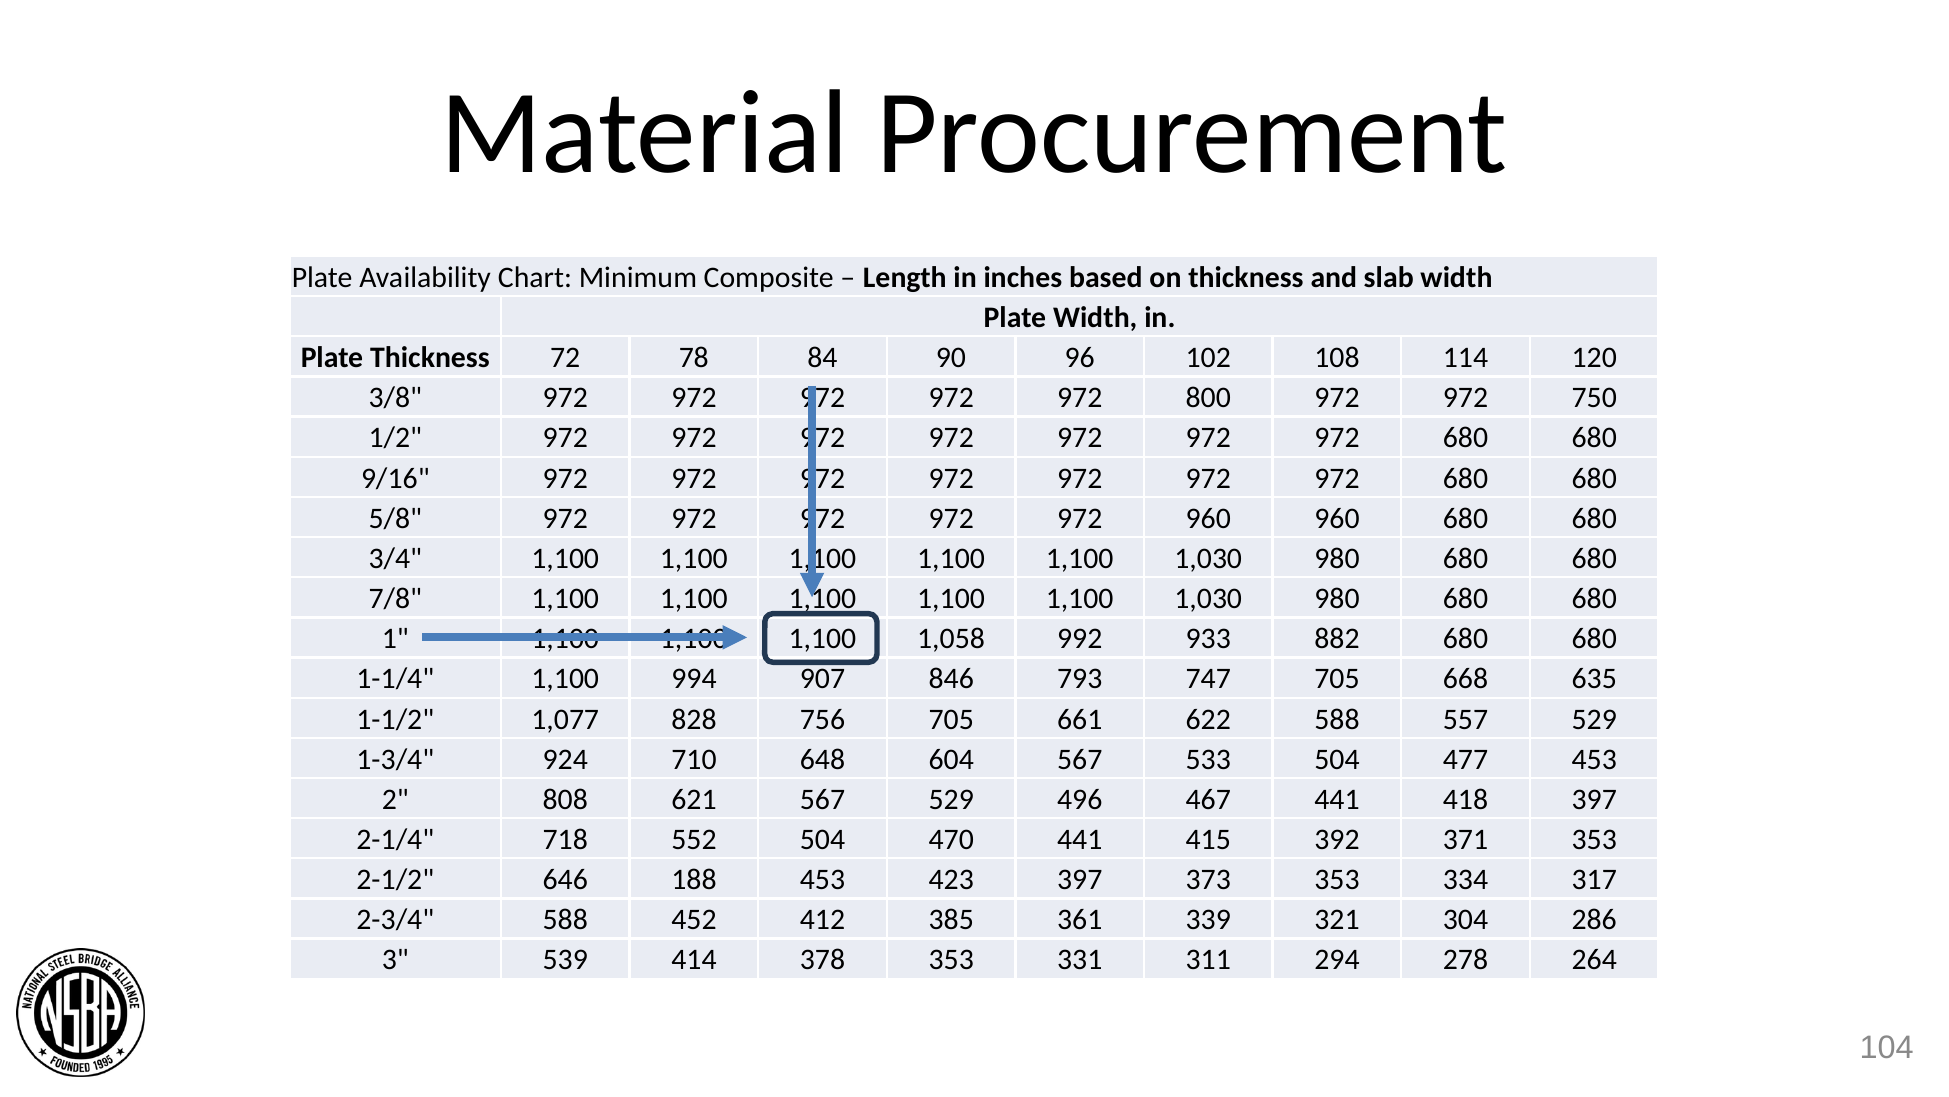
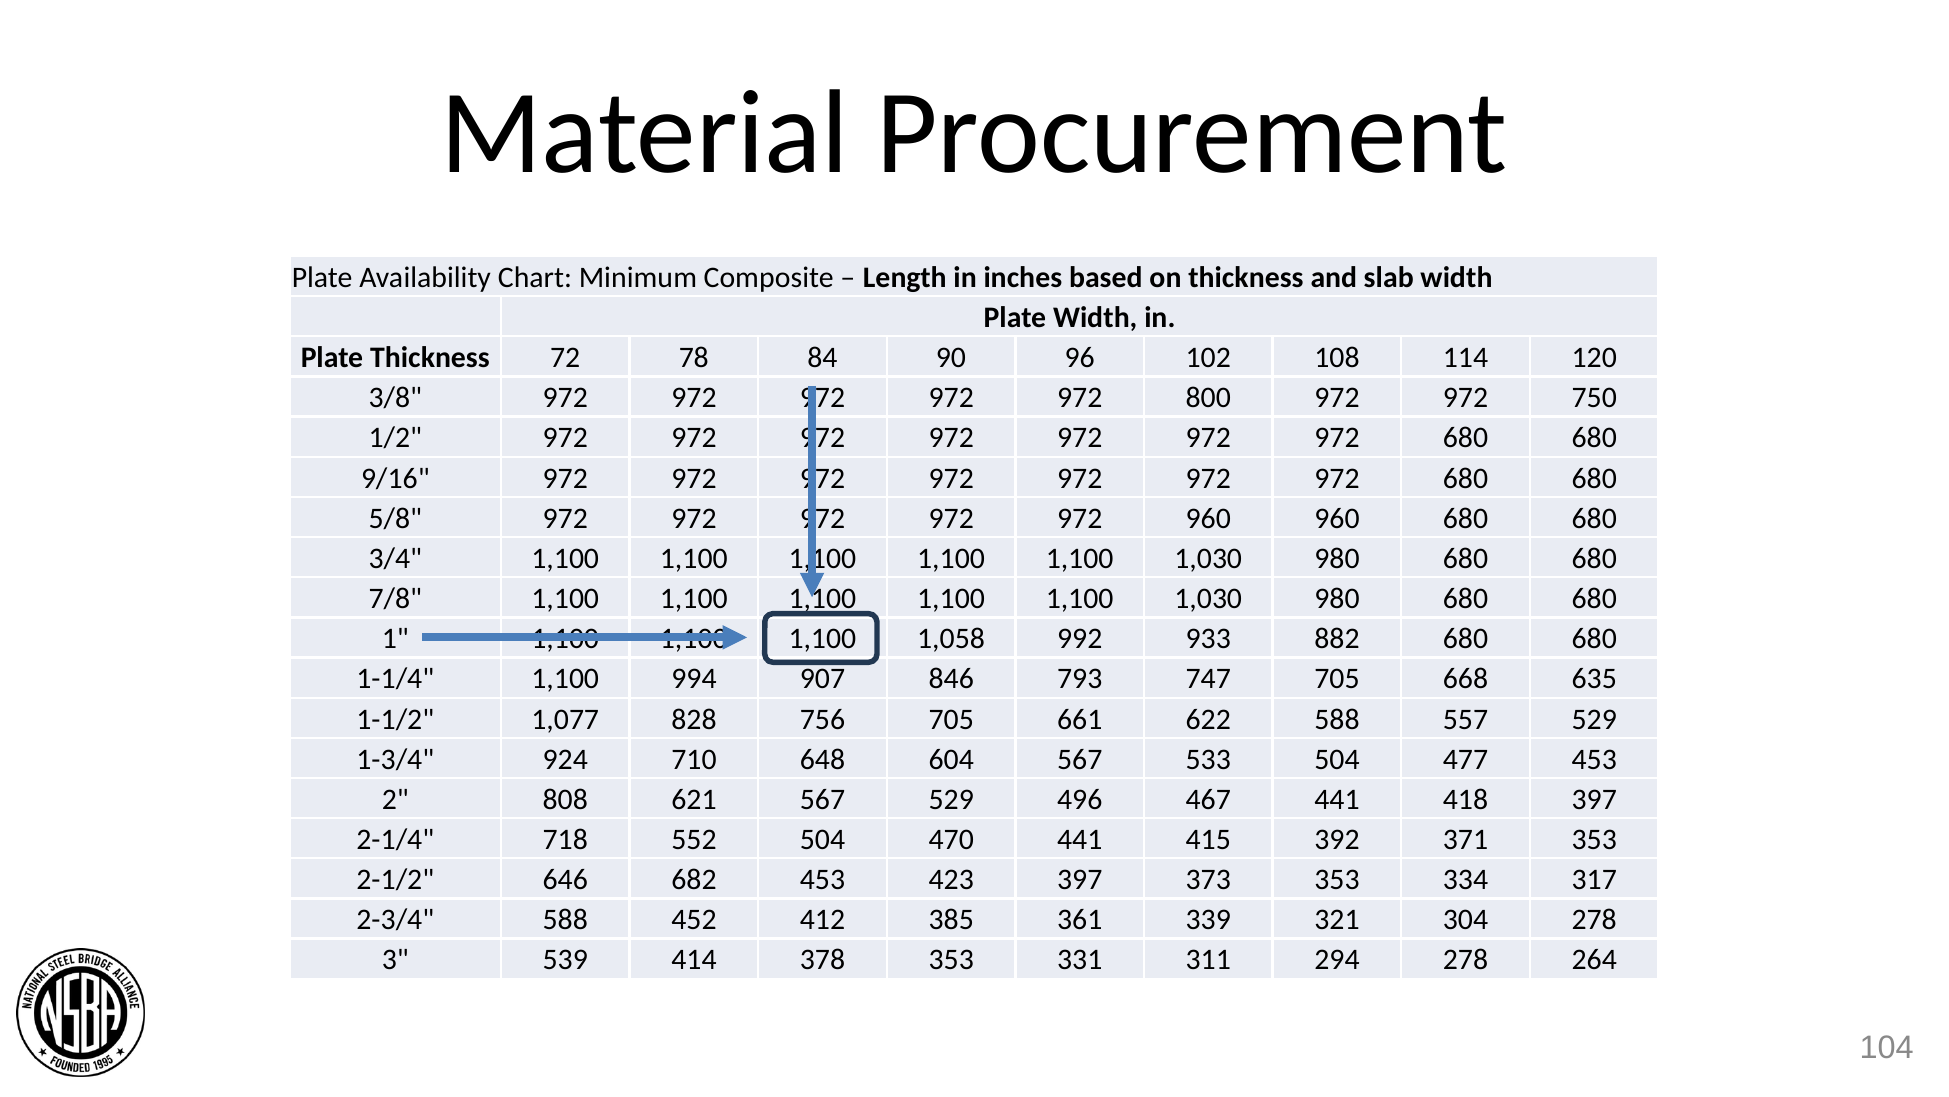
188: 188 -> 682 (694, 879)
304 286: 286 -> 278 (1594, 919)
